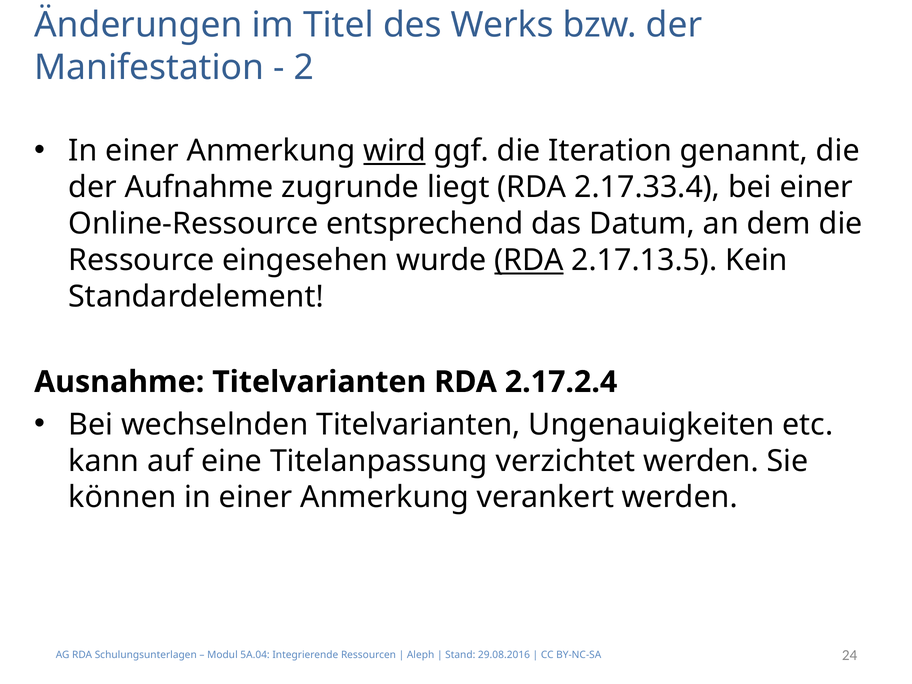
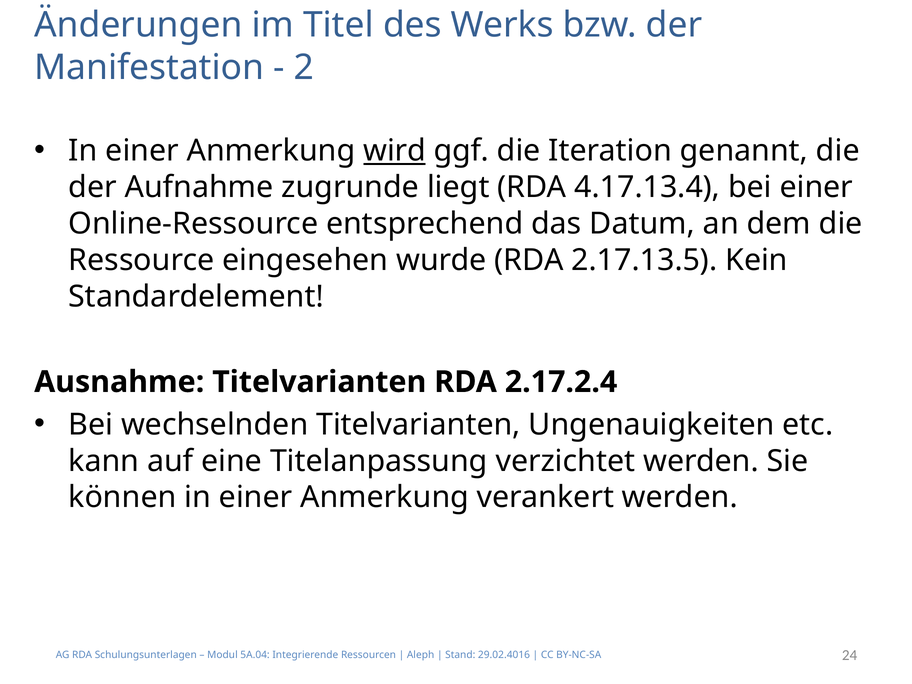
2.17.33.4: 2.17.33.4 -> 4.17.13.4 (647, 187)
RDA underline: present -> none (529, 260)
29.08.2016: 29.08.2016 -> 29.02.4016 (504, 655)
